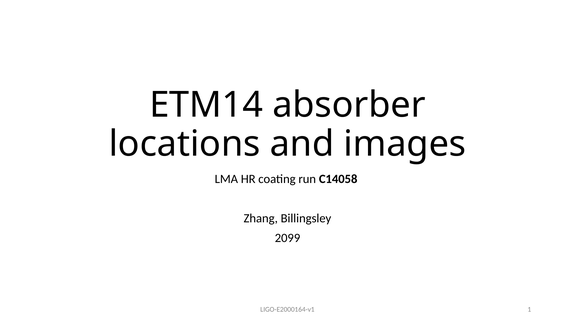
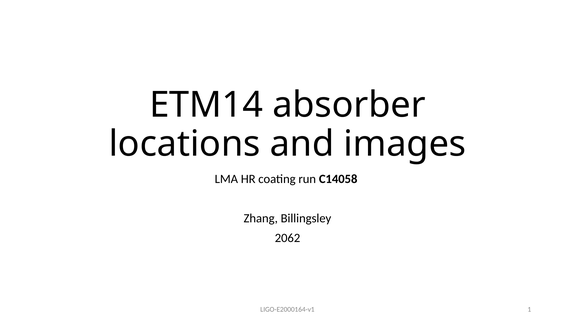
2099: 2099 -> 2062 (287, 237)
